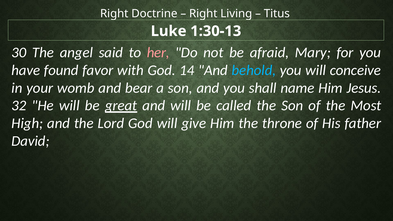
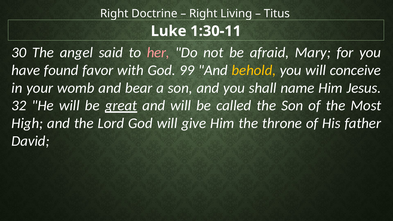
1:30-13: 1:30-13 -> 1:30-11 (216, 31)
14: 14 -> 99 (187, 70)
behold colour: light blue -> yellow (254, 70)
